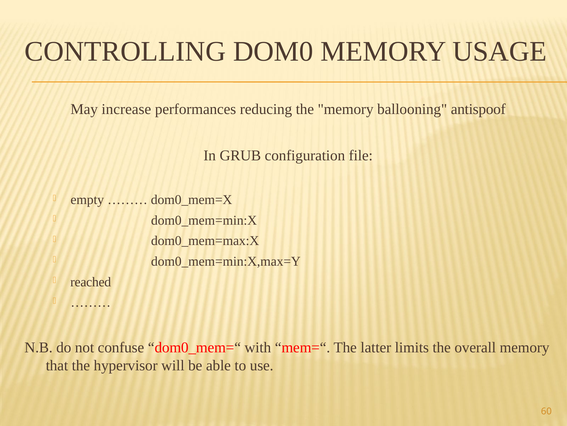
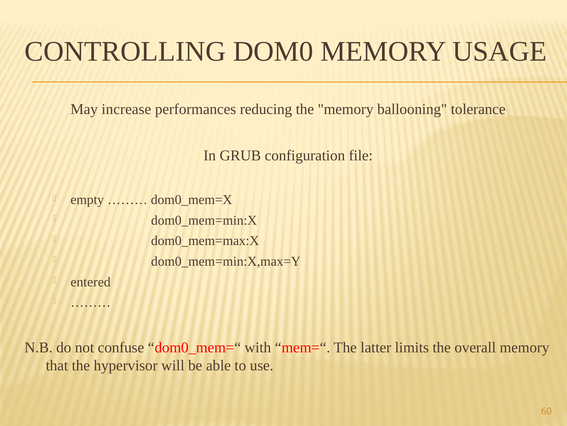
antispoof: antispoof -> tolerance (478, 109)
reached: reached -> entered (91, 281)
